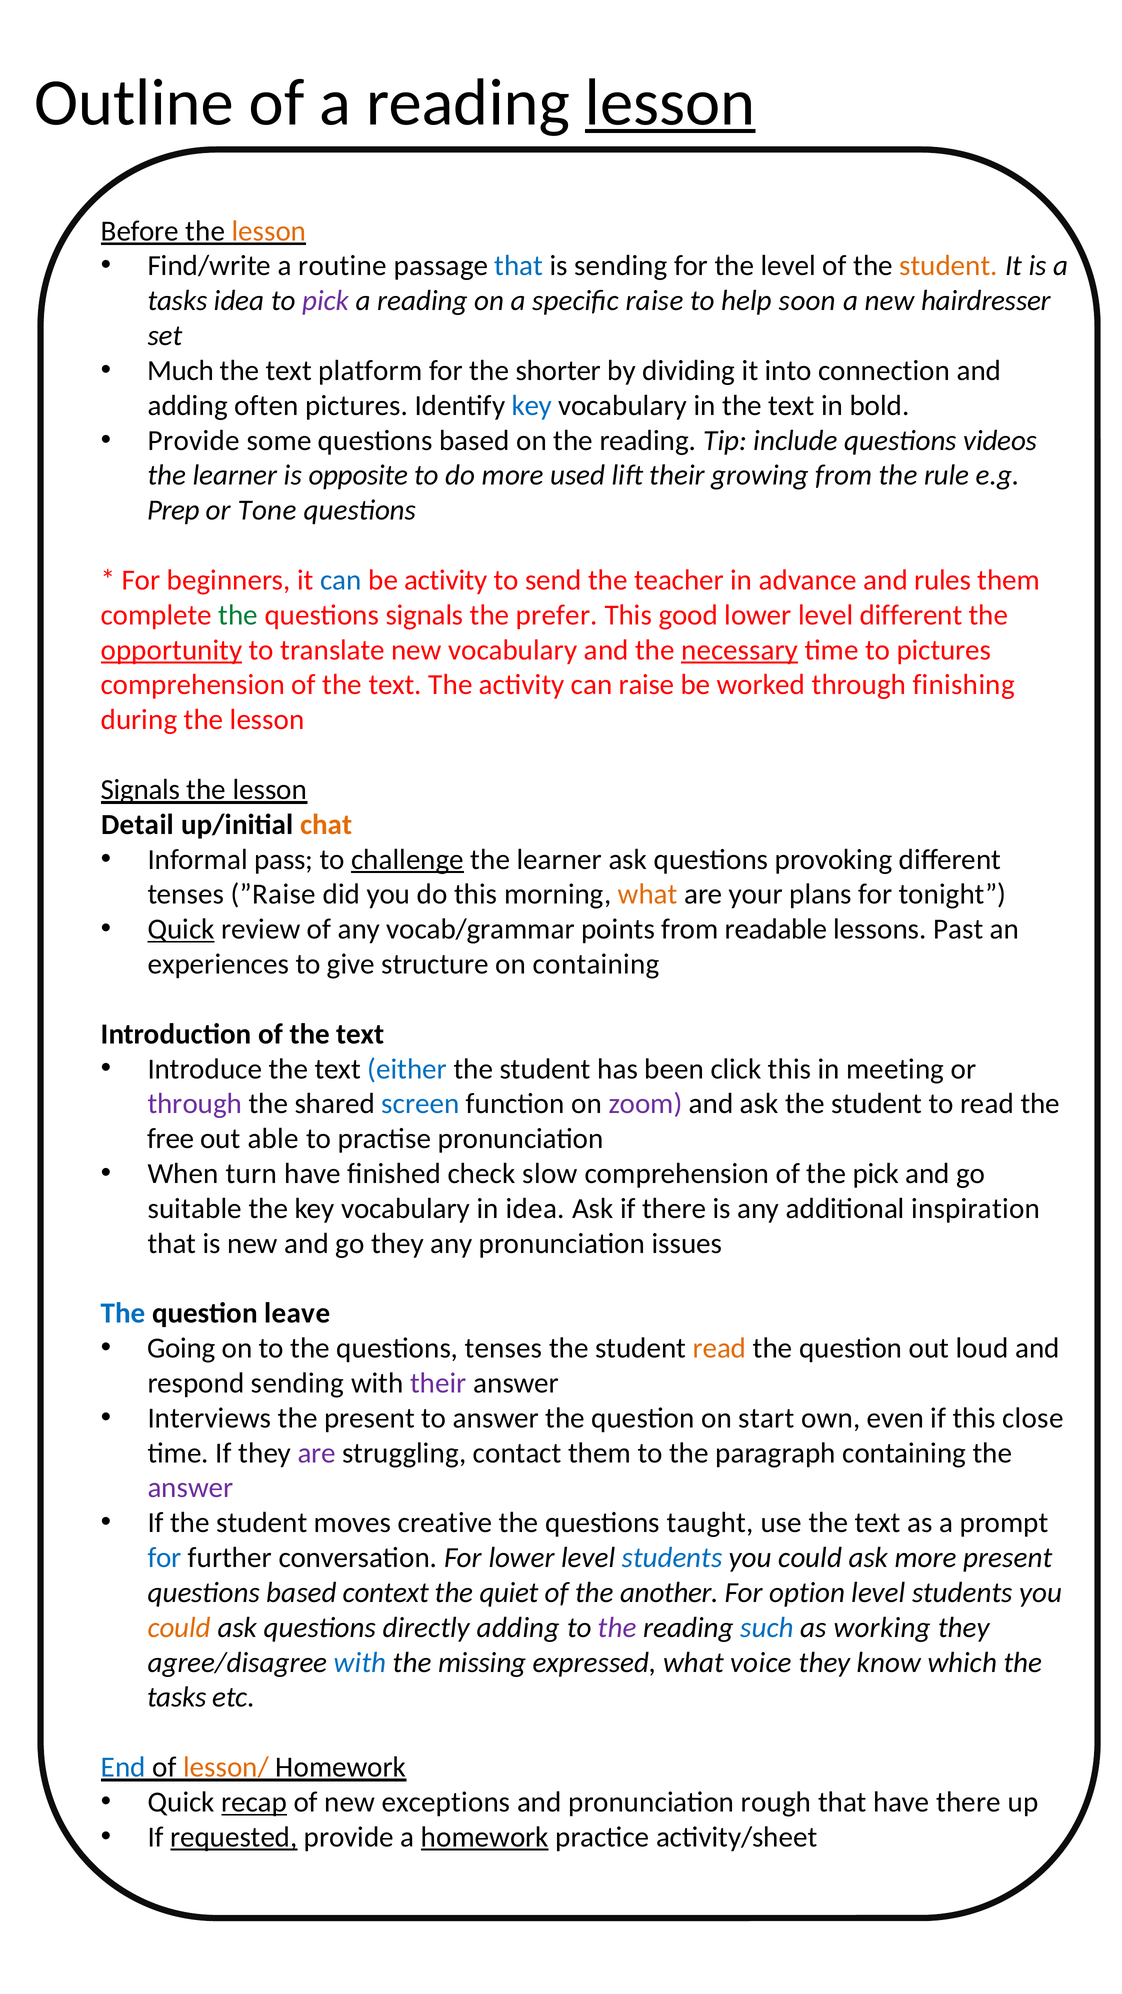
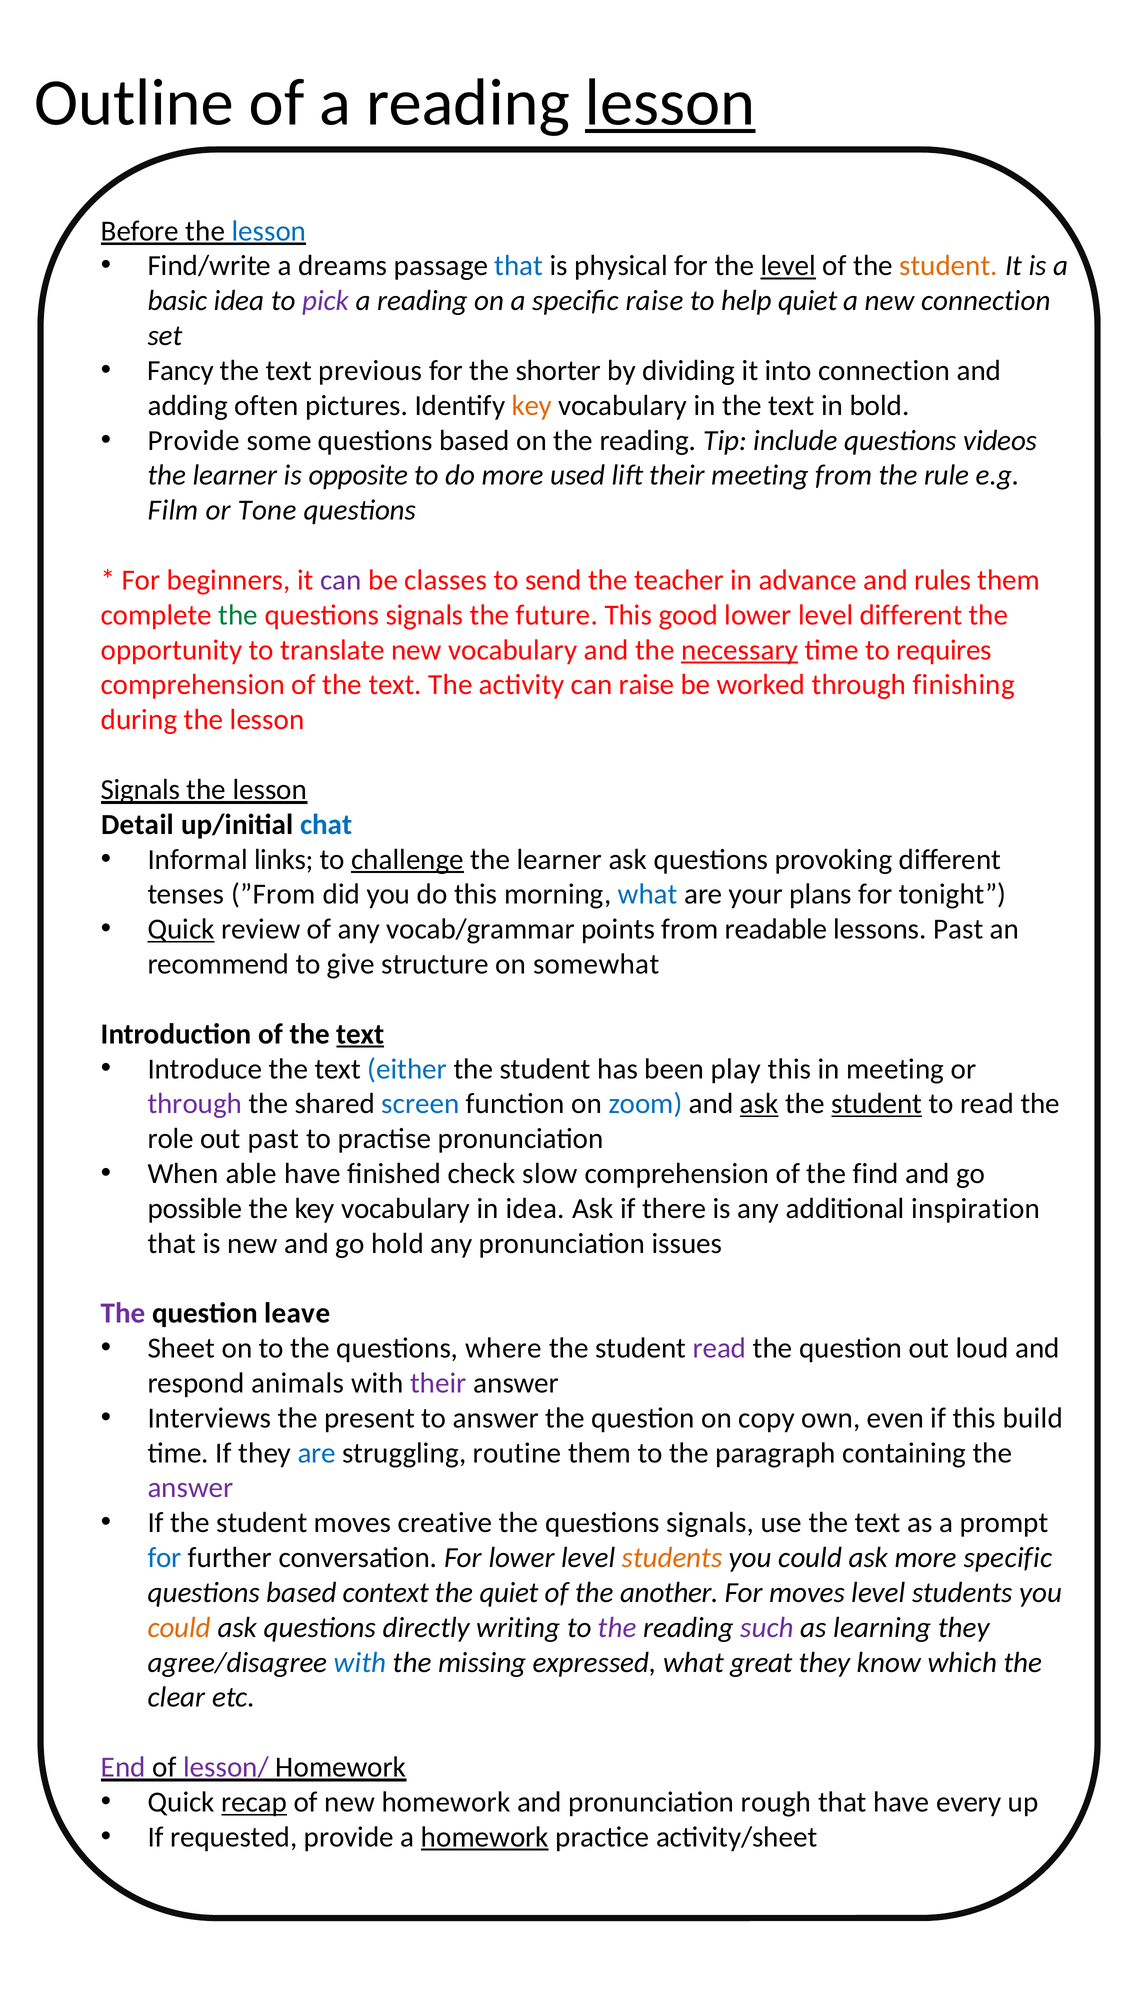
lesson colour: orange -> blue (269, 231)
routine: routine -> dreams (343, 266)
is sending: sending -> physical (621, 266)
level underline: none -> present (788, 266)
tasks: tasks -> basic (178, 301)
help soon: soon -> quiet (808, 301)
new hairdresser: hairdresser -> connection (986, 301)
Much: Much -> Fancy (181, 371)
platform: platform -> previous (370, 371)
key colour: blue -> orange (532, 406)
their growing: growing -> meeting (760, 476)
Prep: Prep -> Film (173, 510)
can colour: blue -> purple (341, 580)
be activity: activity -> classes (446, 580)
prefer: prefer -> future (557, 615)
opportunity underline: present -> none (172, 650)
to pictures: pictures -> requires (944, 650)
chat colour: orange -> blue (326, 825)
pass: pass -> links (284, 860)
”Raise: ”Raise -> ”From (273, 895)
what colour: orange -> blue (648, 895)
experiences: experiences -> recommend (218, 965)
on containing: containing -> somewhat (596, 965)
text underline: none -> present (360, 1034)
click: click -> play (736, 1069)
zoom colour: purple -> blue (645, 1104)
ask underline: none -> present (759, 1104)
student underline: none -> present (877, 1104)
free: free -> role (171, 1139)
out able: able -> past (273, 1139)
turn: turn -> able (251, 1174)
the pick: pick -> find (876, 1174)
suitable: suitable -> possible (195, 1209)
go they: they -> hold (397, 1244)
The colour: blue -> purple (123, 1314)
Going: Going -> Sheet (181, 1349)
questions tenses: tenses -> where (504, 1349)
read colour: orange -> purple (719, 1349)
respond sending: sending -> animals (297, 1384)
start: start -> copy (767, 1419)
close: close -> build (1033, 1419)
are colour: purple -> blue (317, 1453)
contact: contact -> routine (517, 1453)
taught: taught -> signals (710, 1523)
students colour: blue -> orange (672, 1558)
more present: present -> specific (1008, 1558)
For option: option -> moves (807, 1593)
directly adding: adding -> writing (518, 1628)
such colour: blue -> purple (767, 1628)
working: working -> learning (882, 1628)
voice: voice -> great (761, 1663)
tasks: tasks -> clear (177, 1698)
End colour: blue -> purple (123, 1768)
lesson/ colour: orange -> purple (226, 1768)
new exceptions: exceptions -> homework (446, 1803)
have there: there -> every (969, 1803)
requested underline: present -> none (234, 1838)
